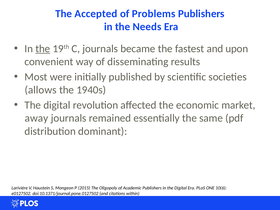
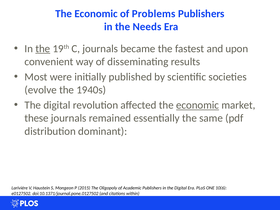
Accepted: Accepted -> Economic (96, 14)
allows: allows -> evolve (41, 90)
economic underline: none -> present (198, 105)
away: away -> these (37, 118)
